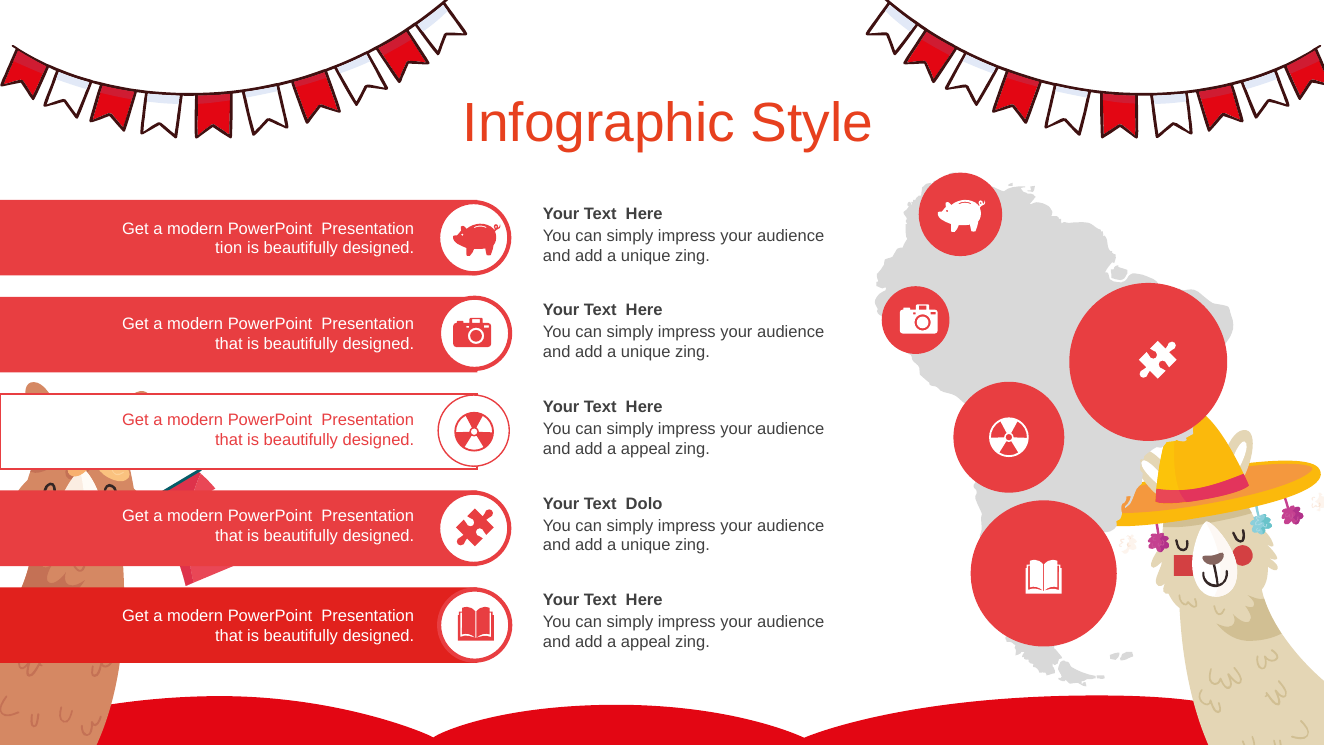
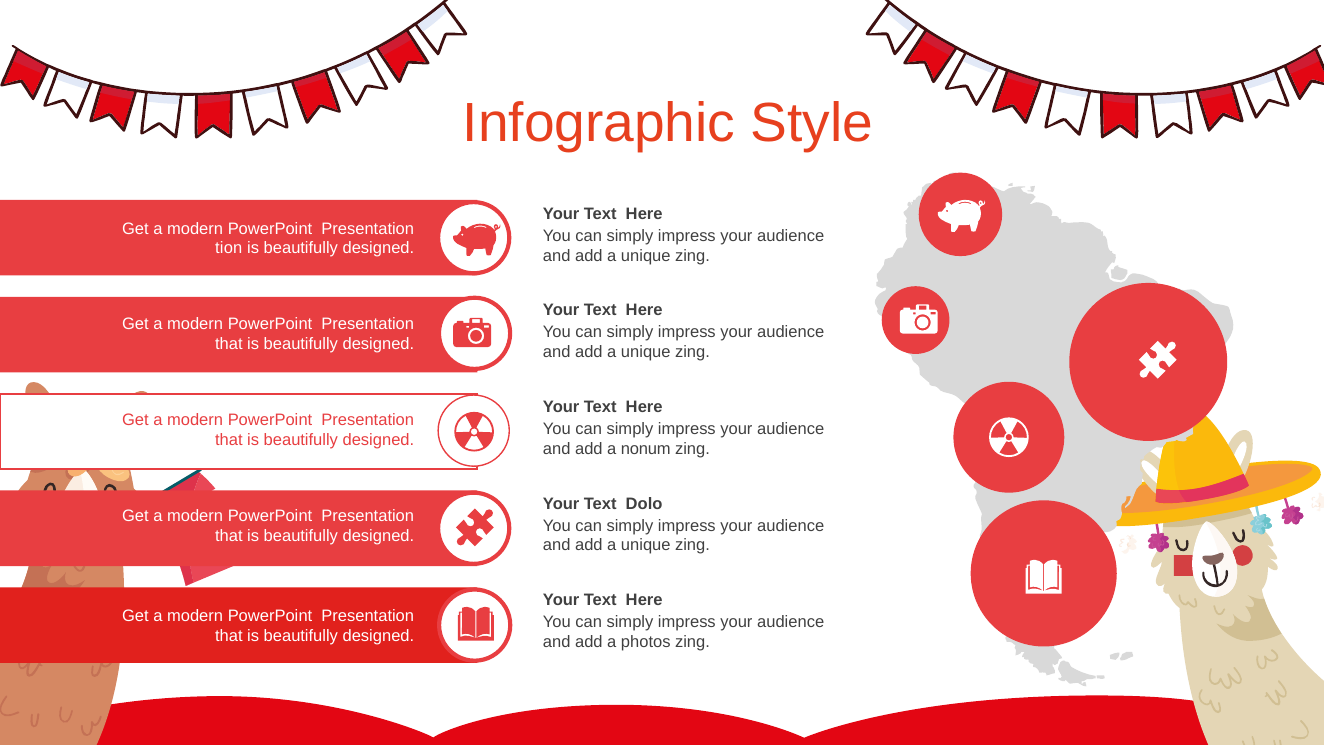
appeal: appeal -> nonum (646, 449)
appeal: appeal -> photos (646, 642)
